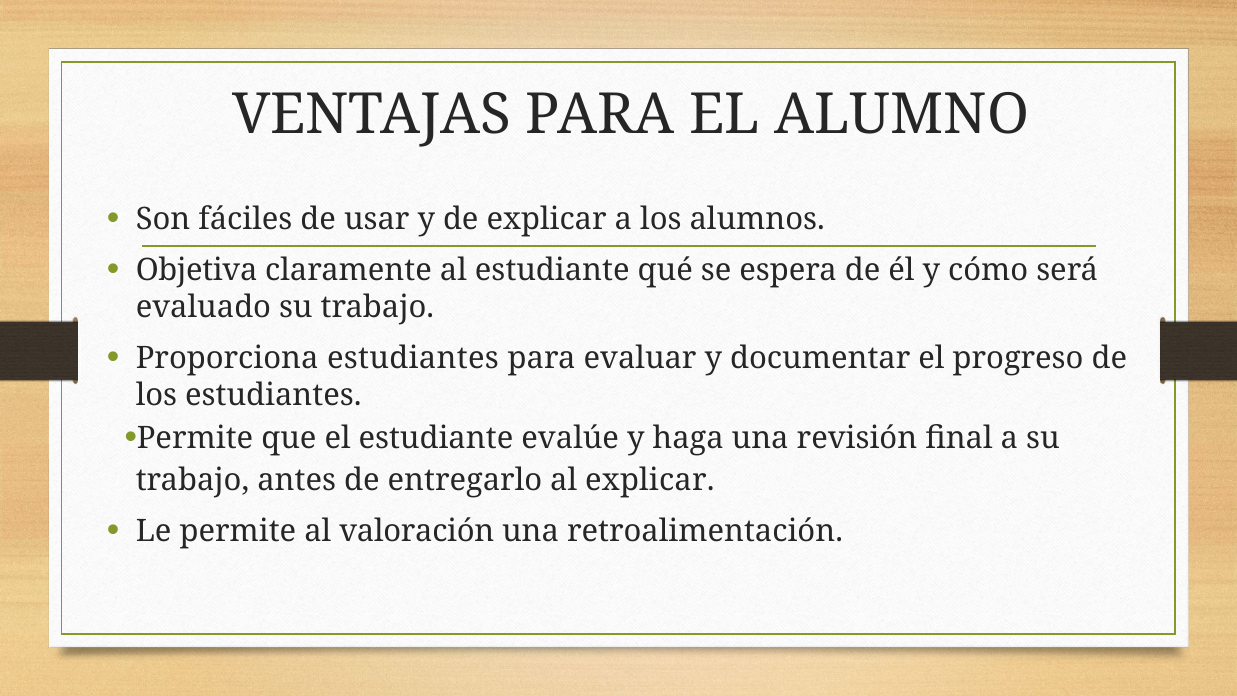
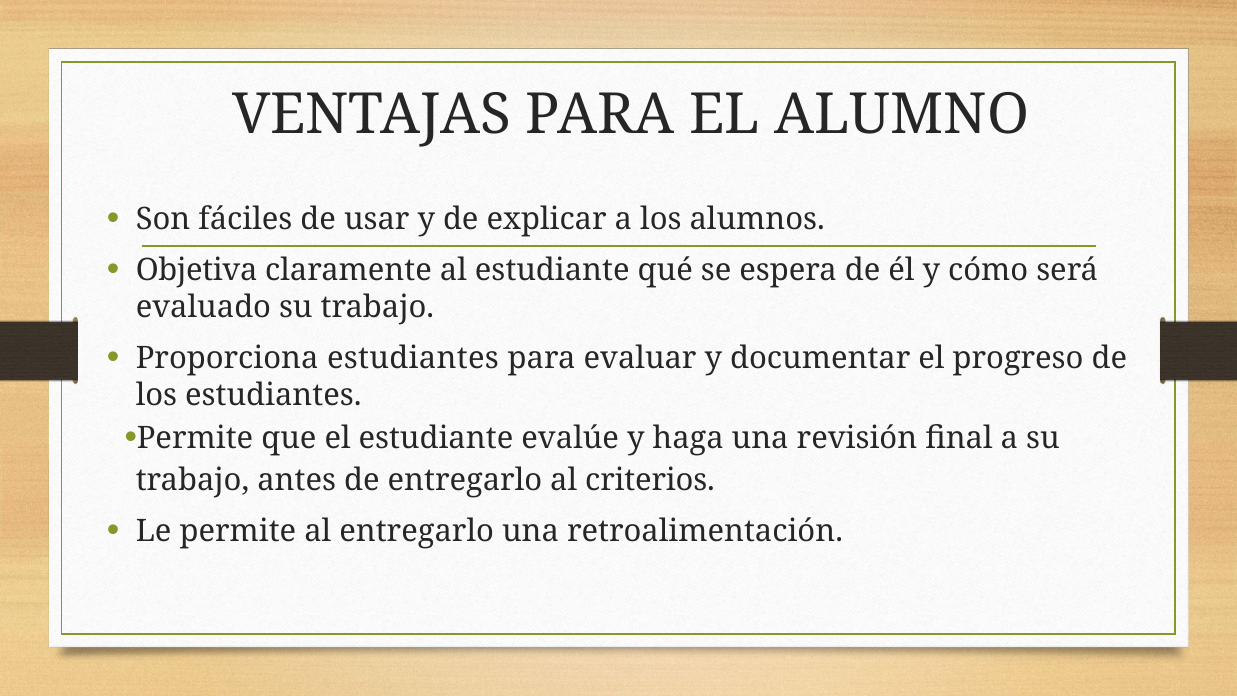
al explicar: explicar -> criterios (650, 481)
al valoración: valoración -> entregarlo (417, 532)
